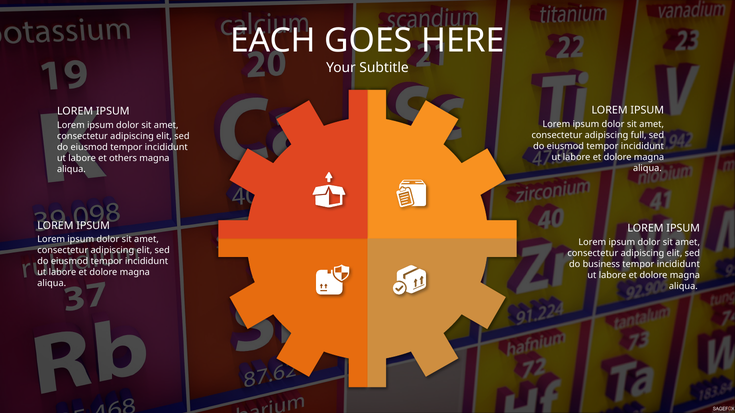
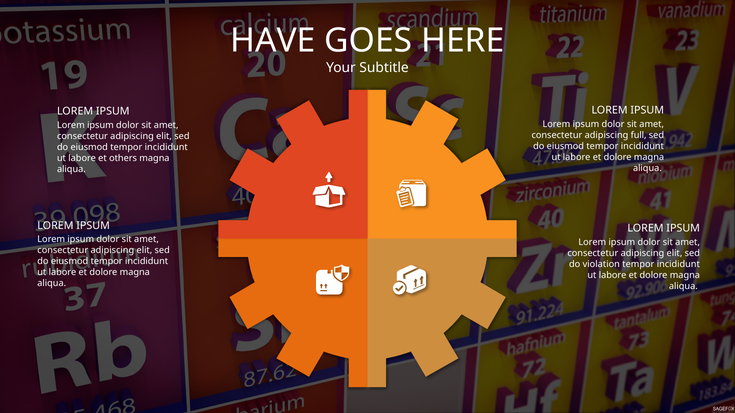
EACH: EACH -> HAVE (273, 41)
business: business -> violation (601, 264)
